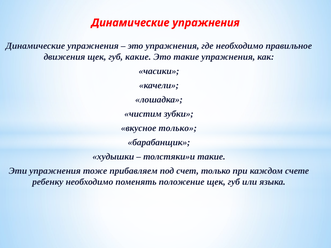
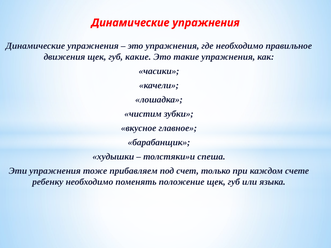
вкусное только: только -> главное (178, 128)
толстяки»и такие: такие -> спеша (211, 157)
